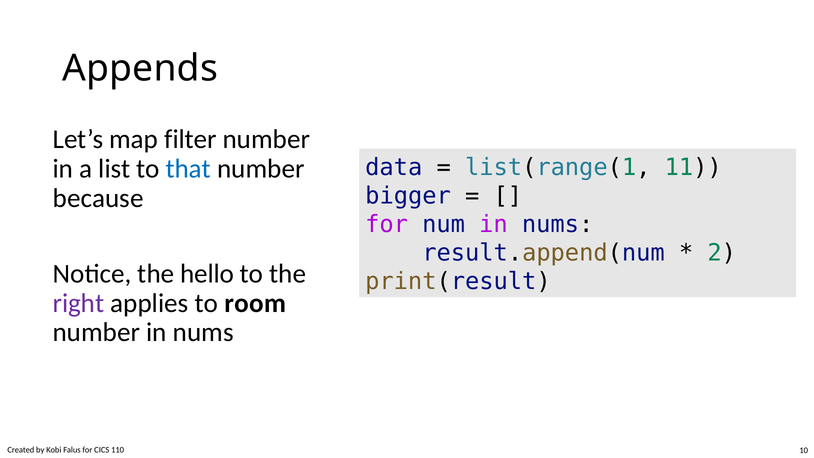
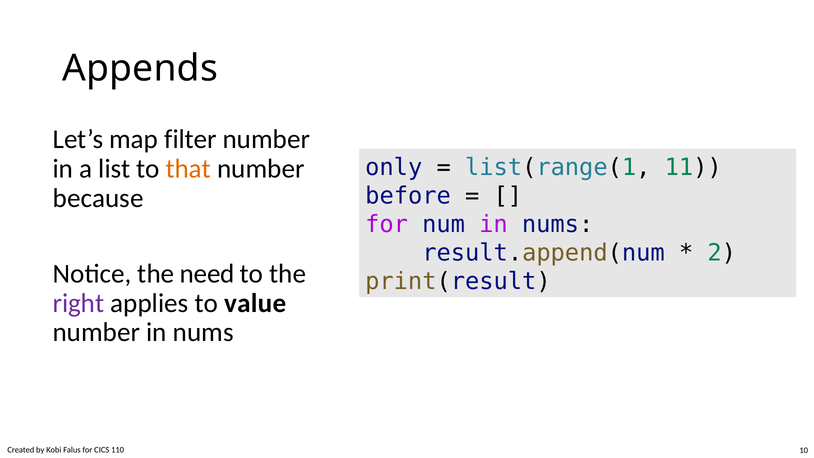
data: data -> only (394, 168)
that colour: blue -> orange (188, 169)
bigger: bigger -> before (408, 196)
hello: hello -> need (207, 274)
room: room -> value (255, 303)
